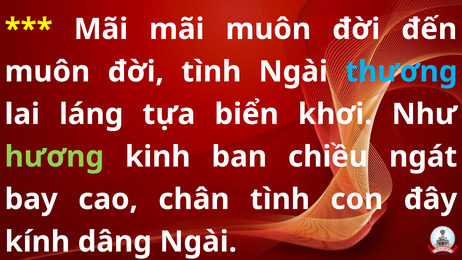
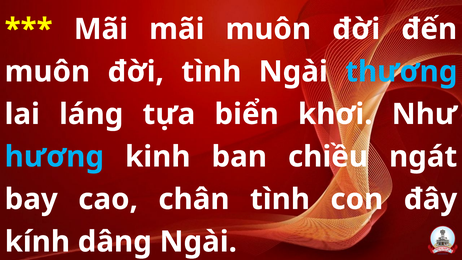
hương colour: light green -> light blue (54, 157)
